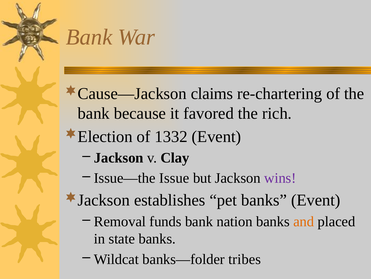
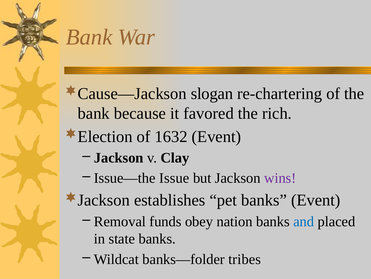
claims: claims -> slogan (212, 93)
1332: 1332 -> 1632 (171, 136)
funds bank: bank -> obey (199, 221)
and colour: orange -> blue (304, 221)
